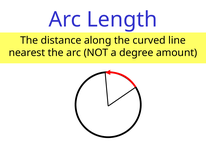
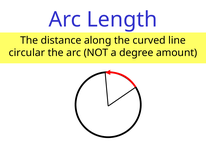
nearest: nearest -> circular (27, 53)
